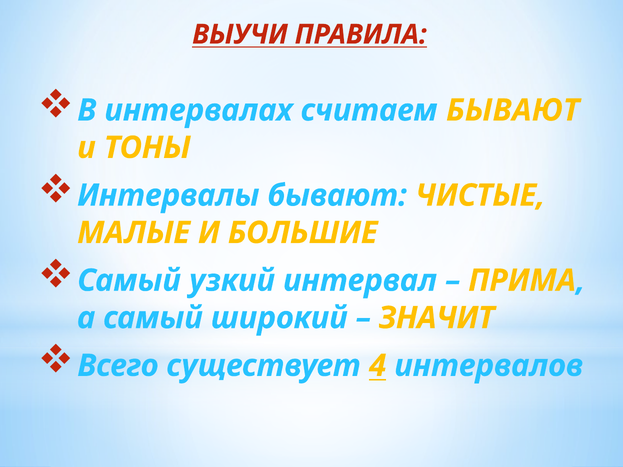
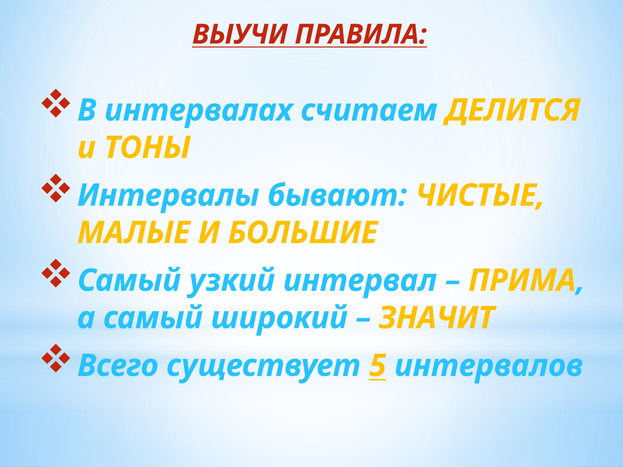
считаем БЫВАЮТ: БЫВАЮТ -> ДЕЛИТСЯ (513, 110)
4: 4 -> 5 (378, 366)
